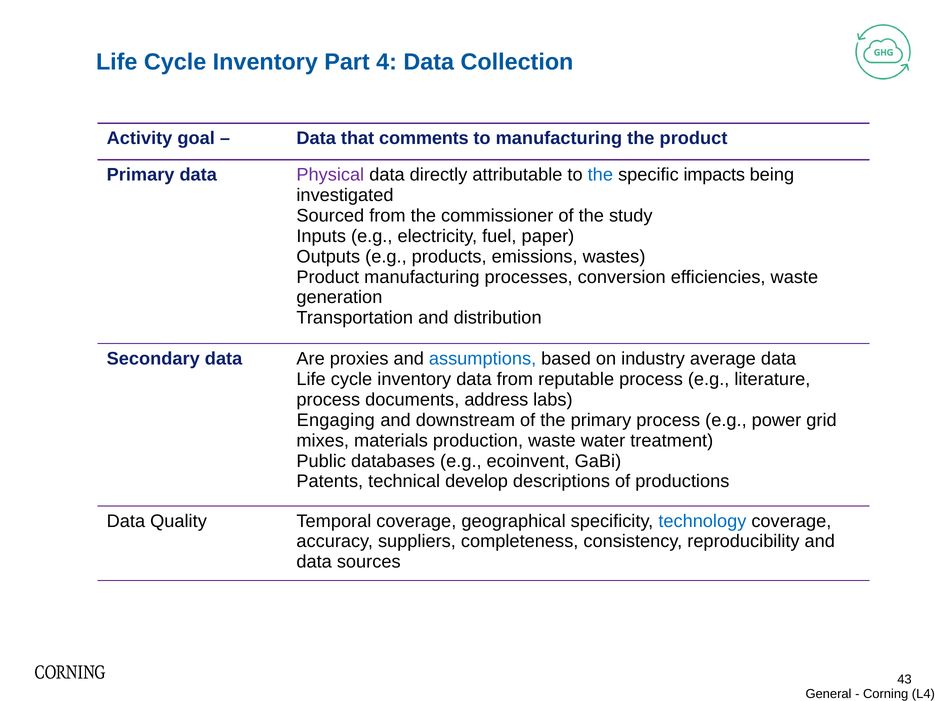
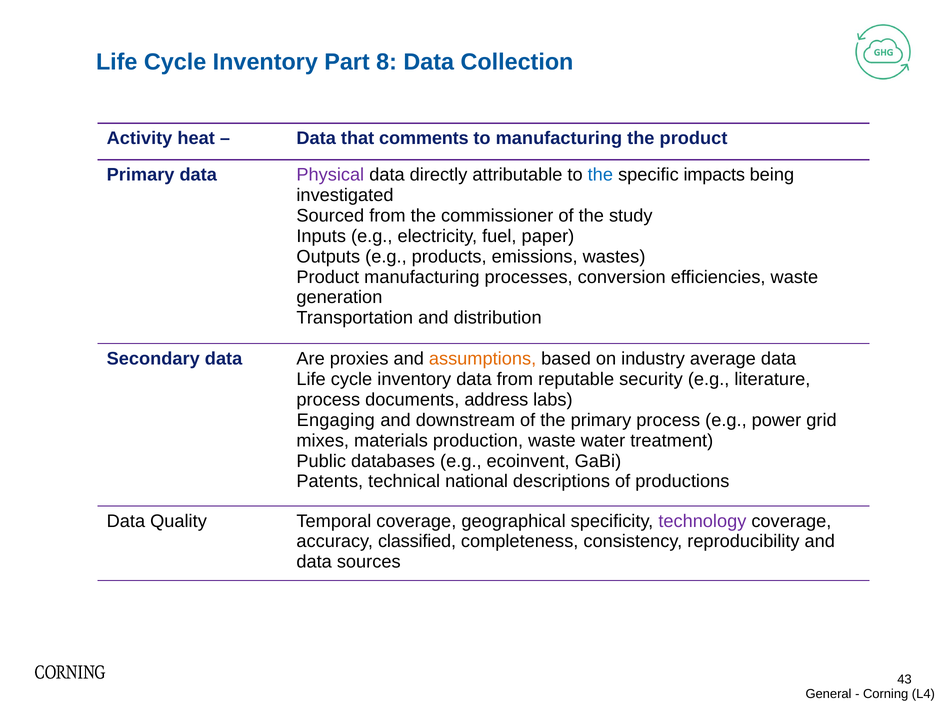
4: 4 -> 8 (387, 62)
goal: goal -> heat (196, 139)
assumptions colour: blue -> orange (483, 359)
reputable process: process -> security (651, 379)
develop: develop -> national (477, 482)
technology colour: blue -> purple (702, 521)
suppliers: suppliers -> classified (417, 542)
